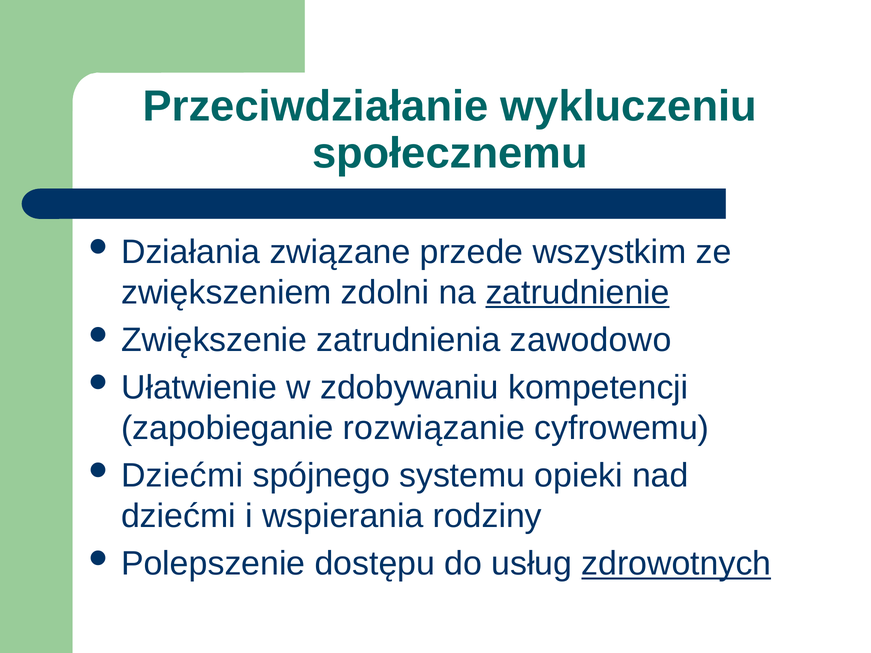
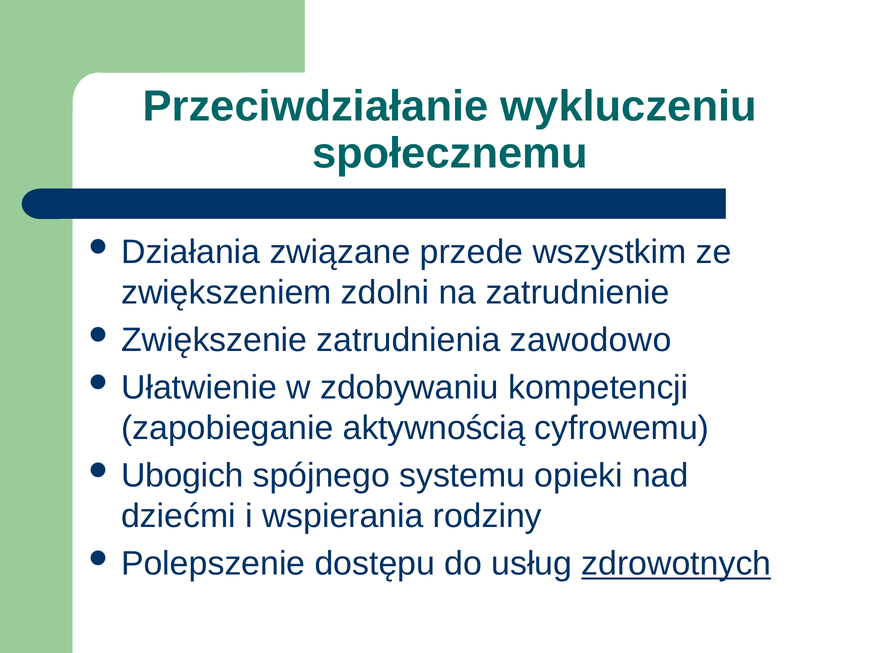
zatrudnienie underline: present -> none (578, 293)
rozwiązanie: rozwiązanie -> aktywnością (434, 428)
Dziećmi: Dziećmi -> Ubogich (182, 476)
